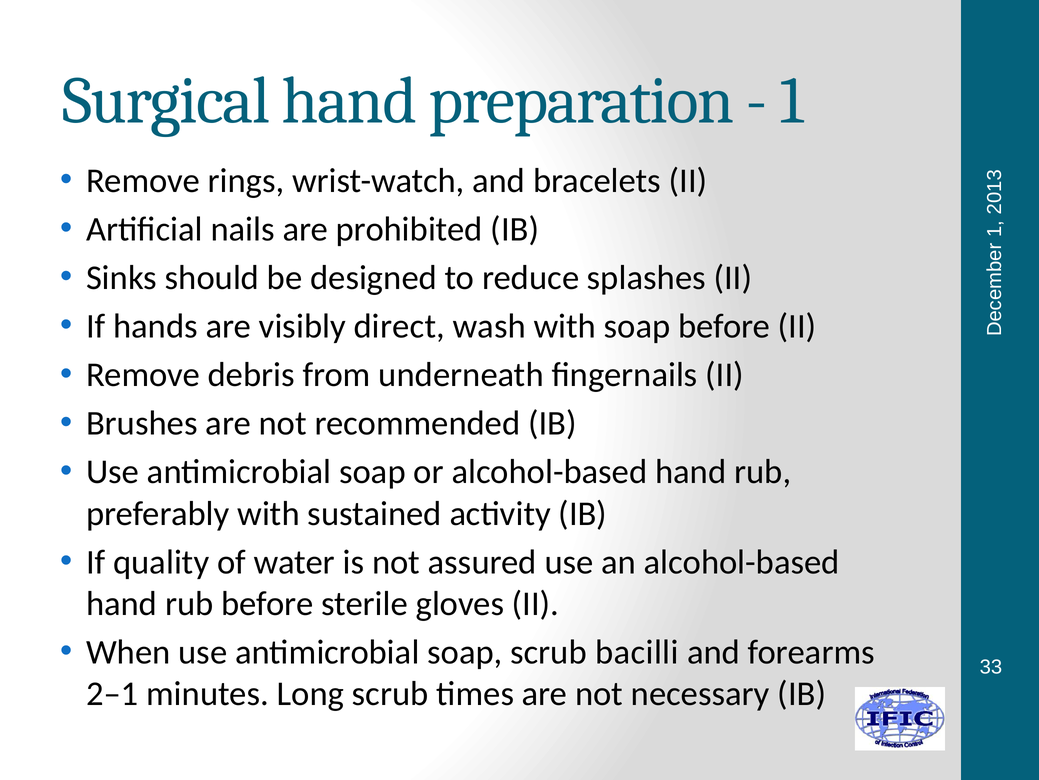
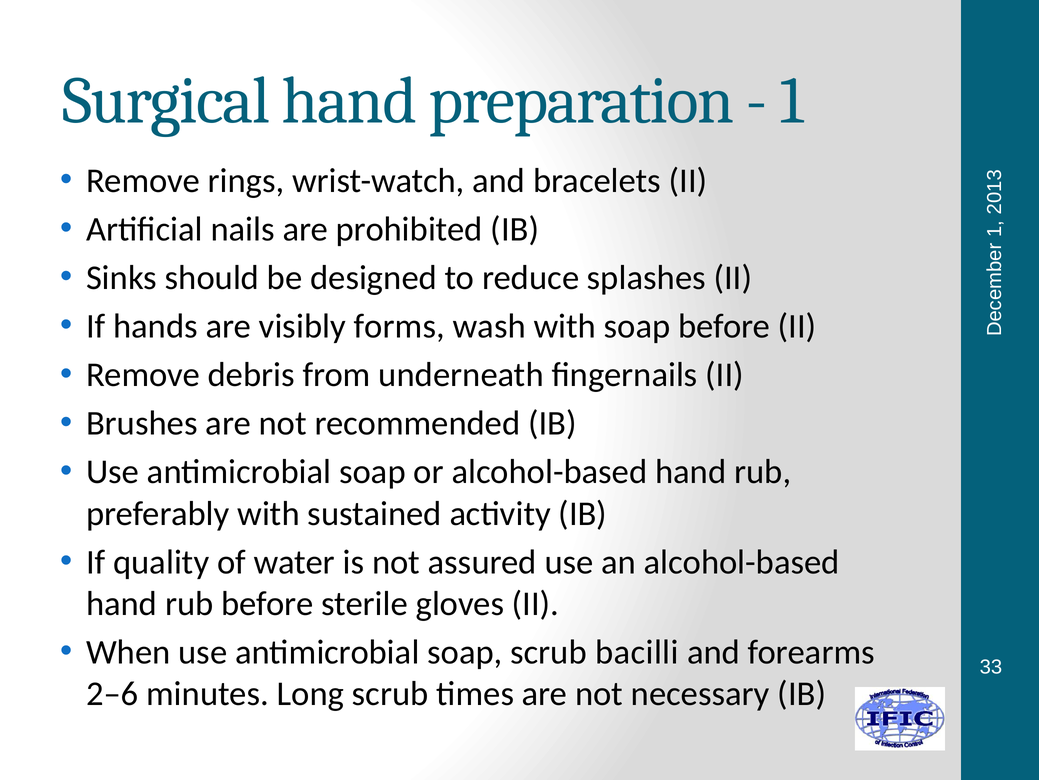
direct: direct -> forms (399, 326)
2–1: 2–1 -> 2–6 (112, 693)
